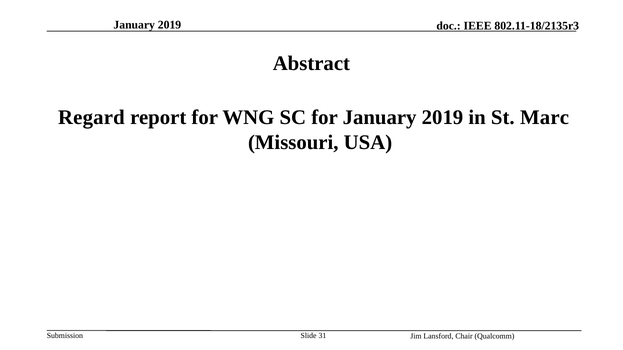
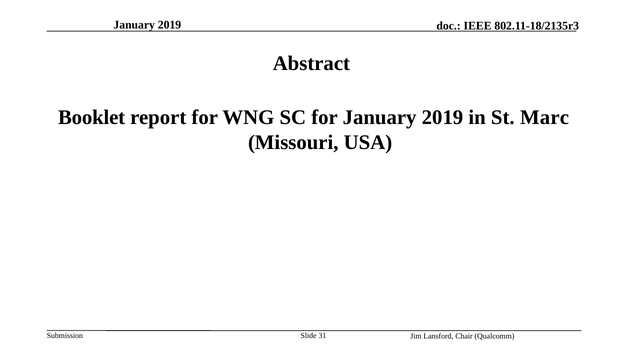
Regard: Regard -> Booklet (92, 117)
